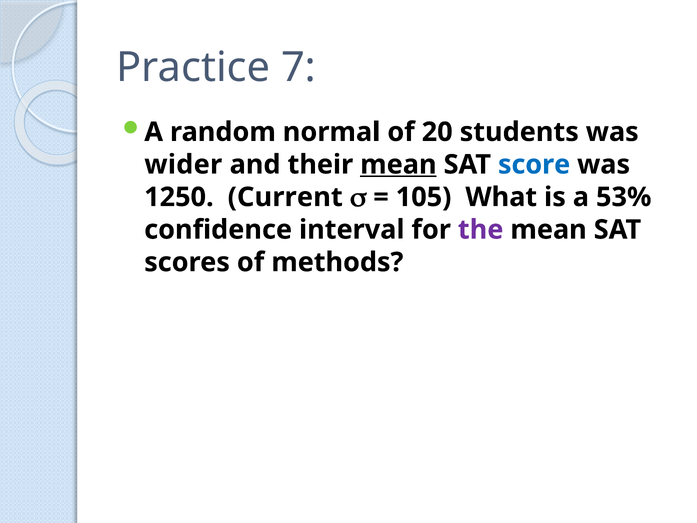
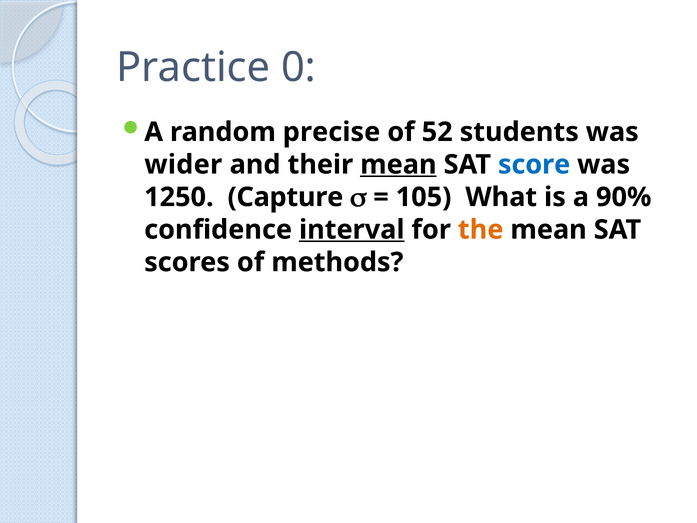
7: 7 -> 0 (299, 67)
normal: normal -> precise (331, 132)
20: 20 -> 52 (437, 132)
Current: Current -> Capture (285, 197)
53%: 53% -> 90% (624, 197)
interval underline: none -> present (352, 230)
the colour: purple -> orange (481, 230)
